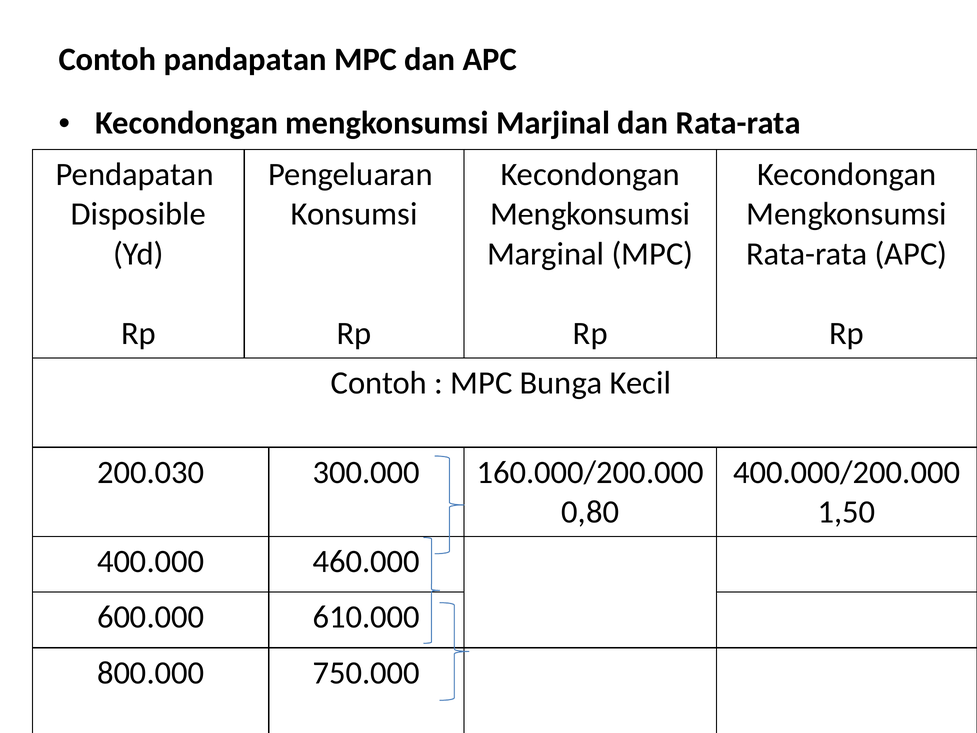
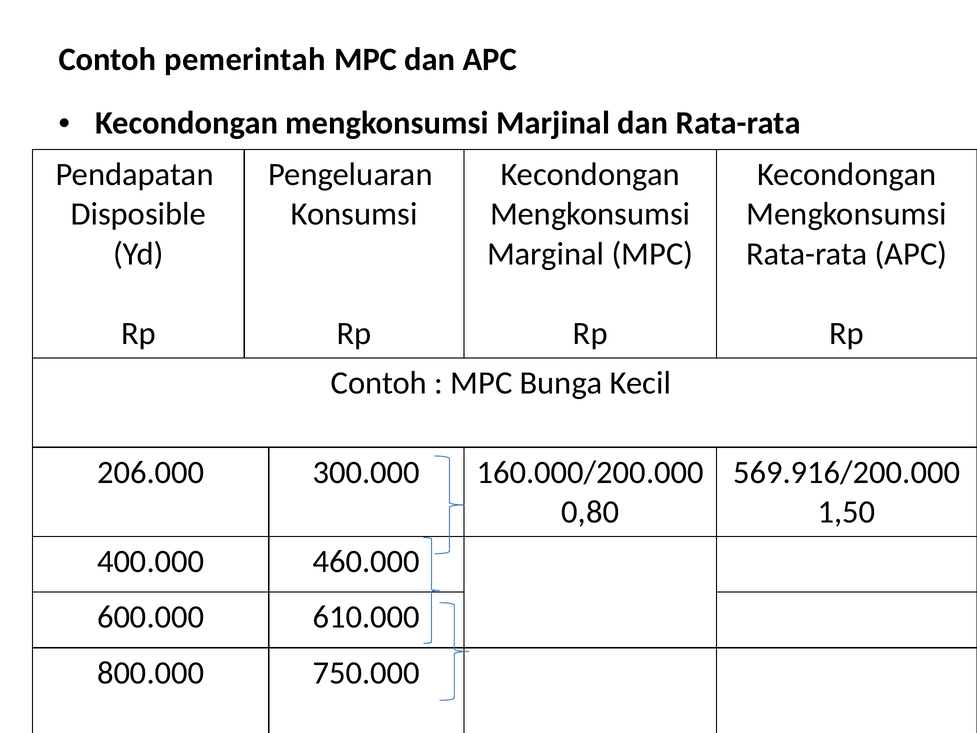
pandapatan: pandapatan -> pemerintah (245, 60)
200.030: 200.030 -> 206.000 (151, 472)
400.000/200.000: 400.000/200.000 -> 569.916/200.000 (847, 472)
